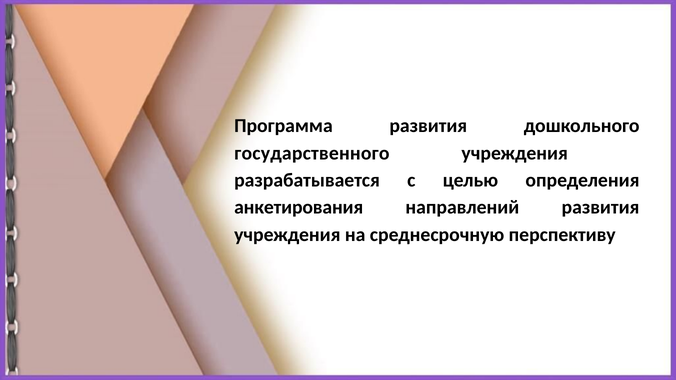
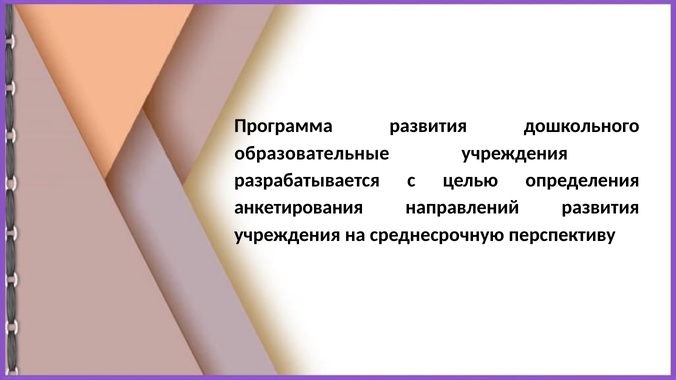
государственного: государственного -> образовательные (312, 153)
